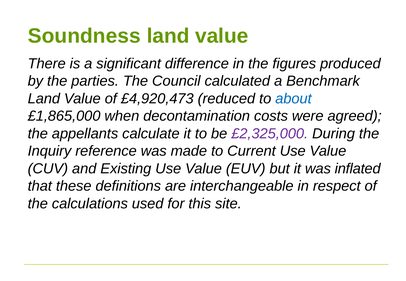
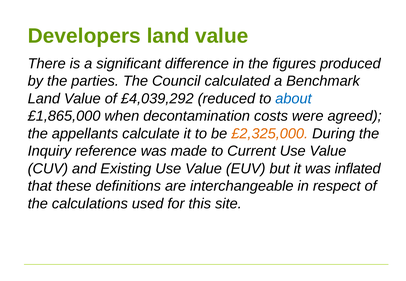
Soundness: Soundness -> Developers (84, 36)
£4,920,473: £4,920,473 -> £4,039,292 (157, 99)
£2,325,000 colour: purple -> orange (270, 134)
